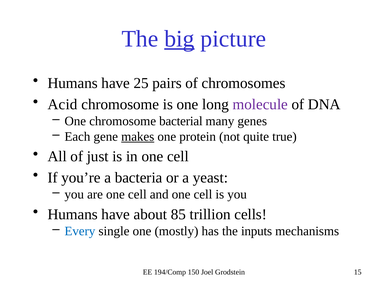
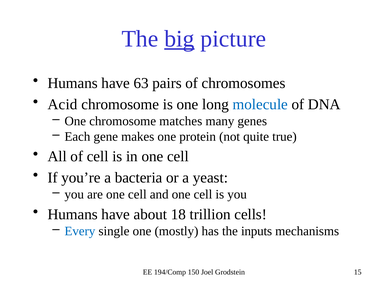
25: 25 -> 63 (141, 83)
molecule colour: purple -> blue (260, 104)
bacterial: bacterial -> matches (181, 121)
makes underline: present -> none (138, 137)
of just: just -> cell (98, 157)
85: 85 -> 18 (178, 214)
